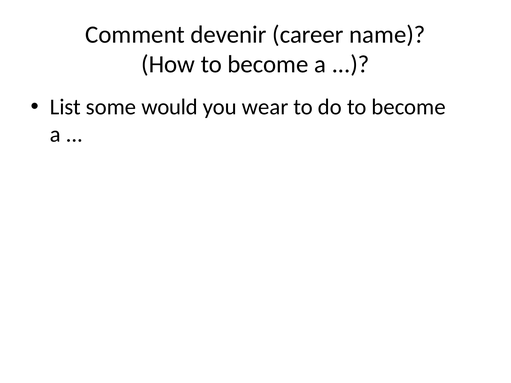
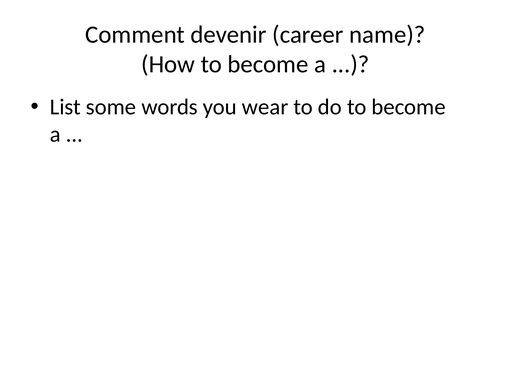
would: would -> words (170, 107)
